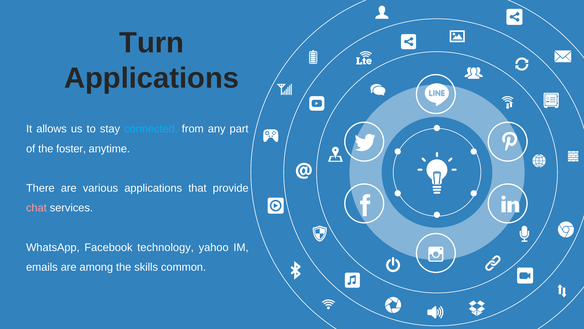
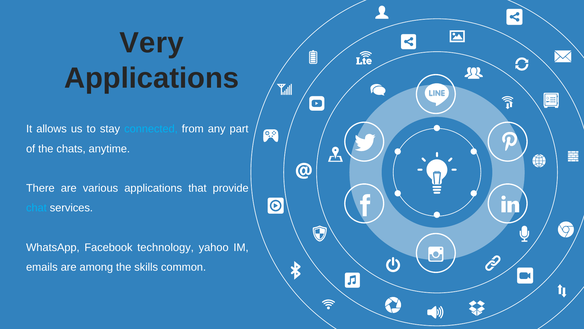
Turn: Turn -> Very (152, 43)
foster: foster -> chats (71, 149)
chat colour: pink -> light blue (36, 208)
